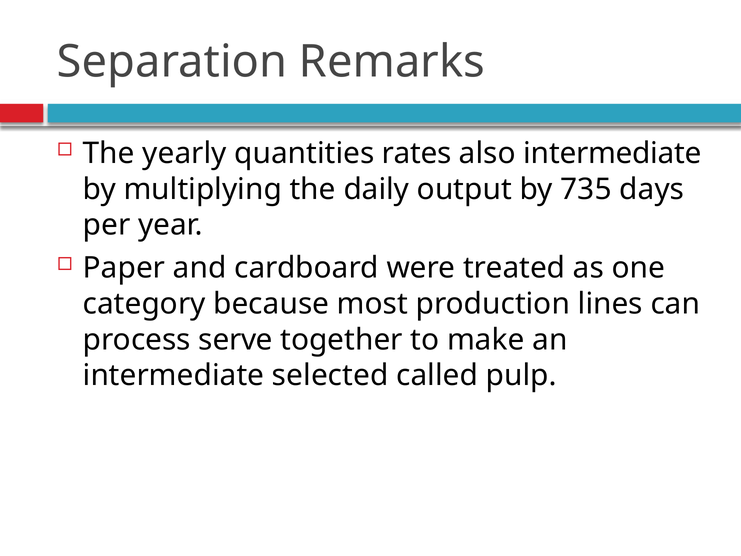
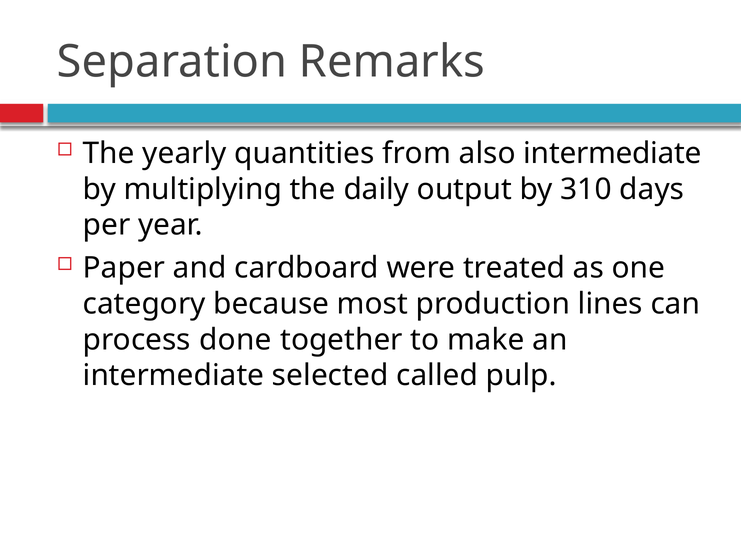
rates: rates -> from (417, 153)
735: 735 -> 310 (586, 189)
serve: serve -> done (235, 340)
